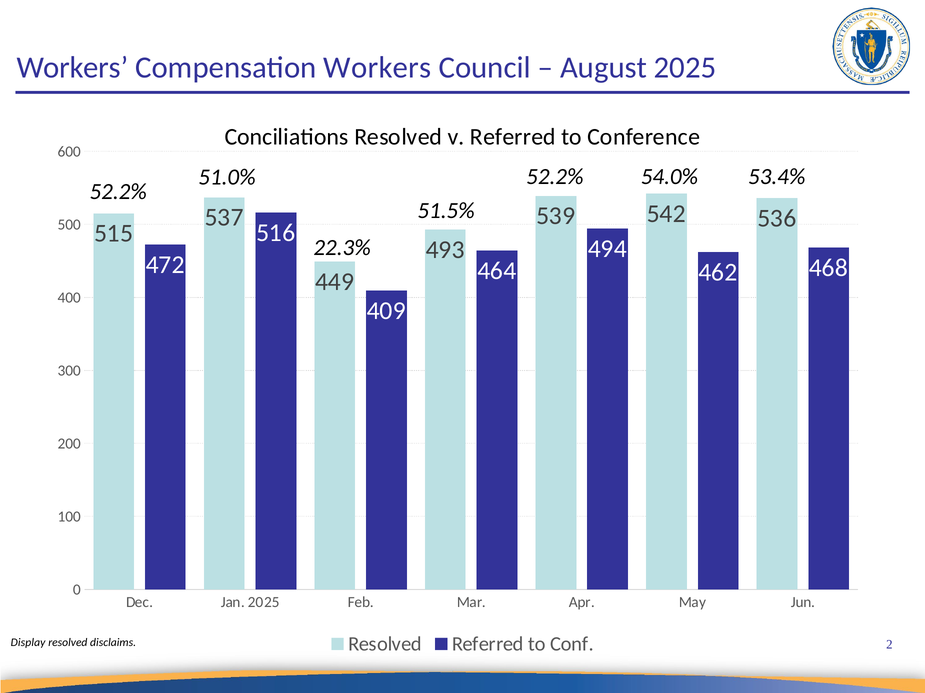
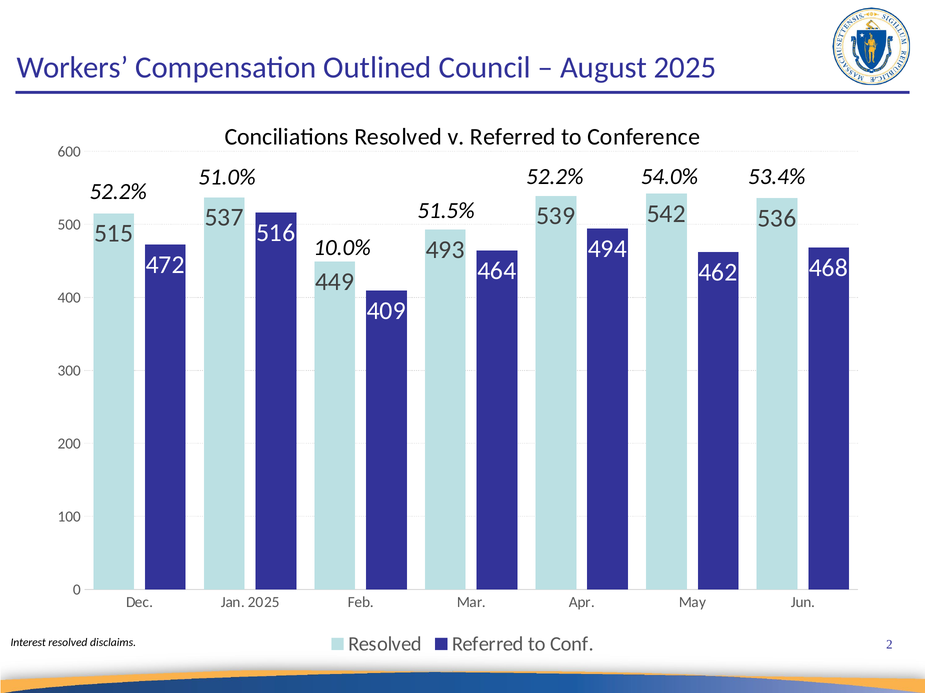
Compensation Workers: Workers -> Outlined (378, 68)
22.3%: 22.3% -> 10.0% (342, 248)
Display: Display -> Interest (28, 643)
